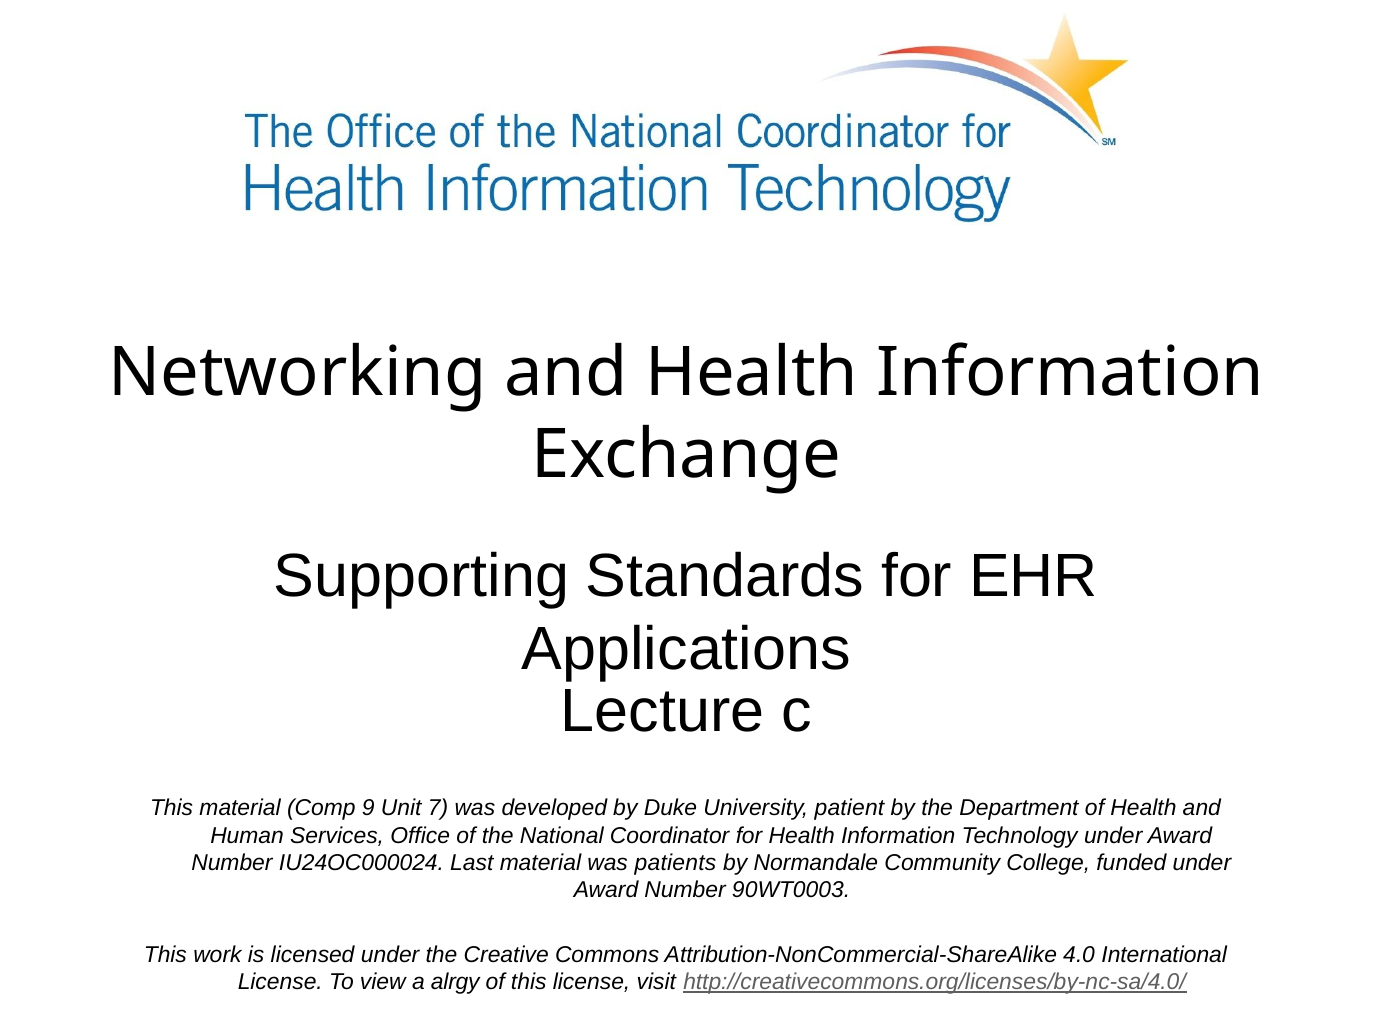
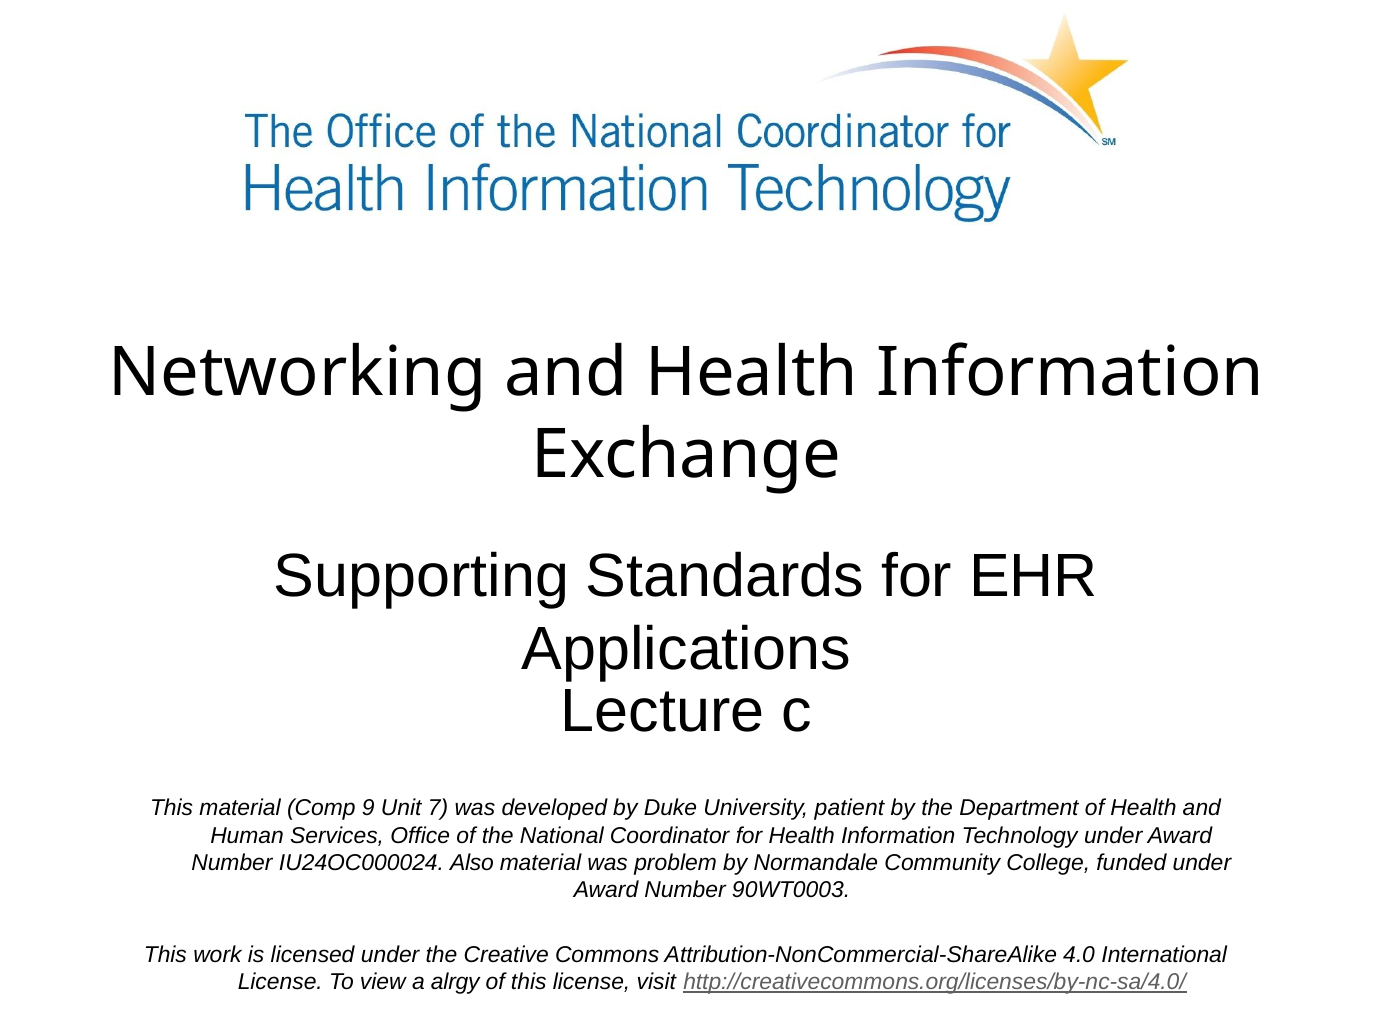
Last: Last -> Also (472, 863)
patients: patients -> problem (676, 863)
